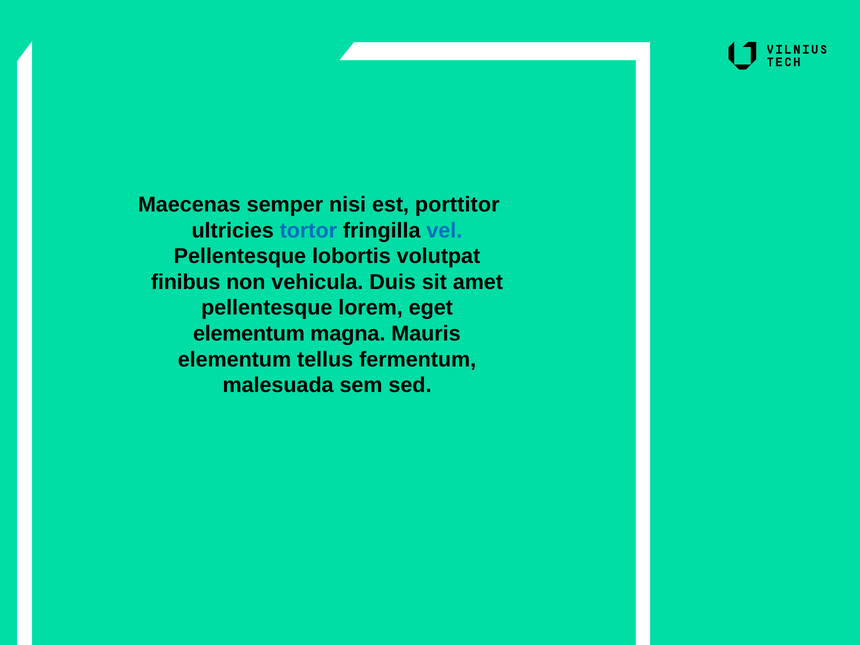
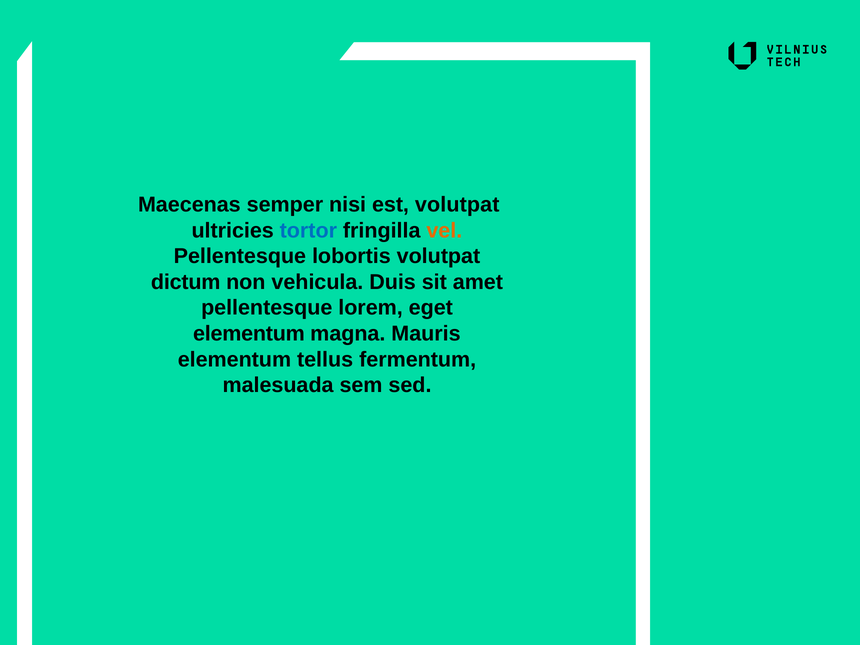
est porttitor: porttitor -> volutpat (457, 205)
vel colour: blue -> orange (444, 230)
finibus: finibus -> dictum (186, 282)
